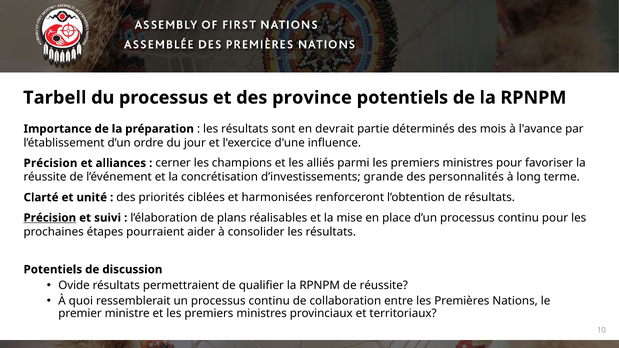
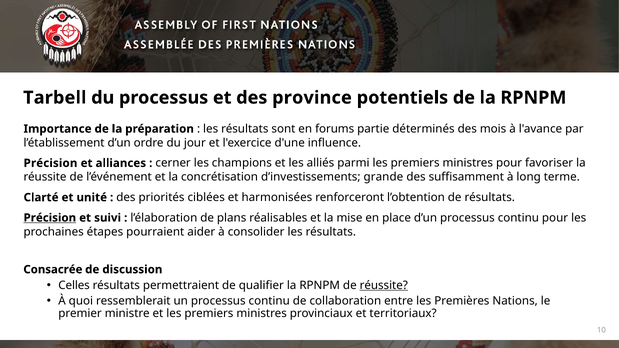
devrait: devrait -> forums (335, 129)
personnalités: personnalités -> suffisamment (466, 177)
Potentiels: Potentiels -> Consacrée (53, 270)
Ovide: Ovide -> Celles (74, 285)
réussite underline: none -> present (384, 285)
